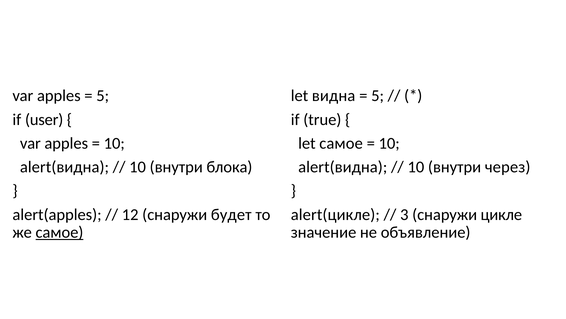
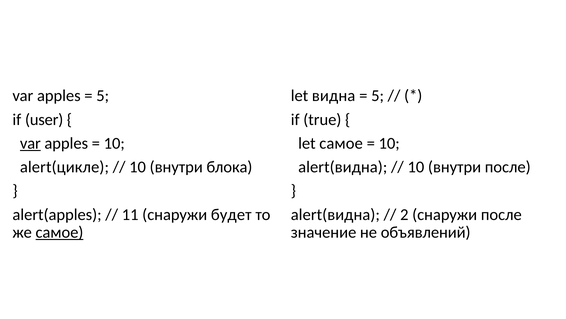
var underline: none -> present (30, 143)
alert(видна: alert(видна -> alert(цикле (64, 167)
внутри через: через -> после (508, 167)
12: 12 -> 11 (130, 214)
alert(цикле: alert(цикле -> alert(видна (335, 214)
3: 3 -> 2 (404, 214)
снаружи цикле: цикле -> после (501, 214)
объявление: объявление -> объявлений (426, 232)
